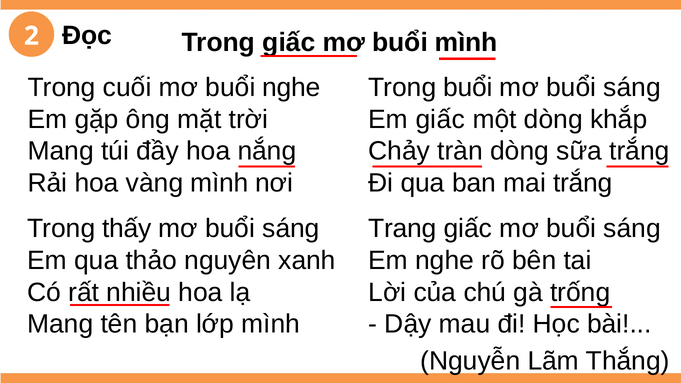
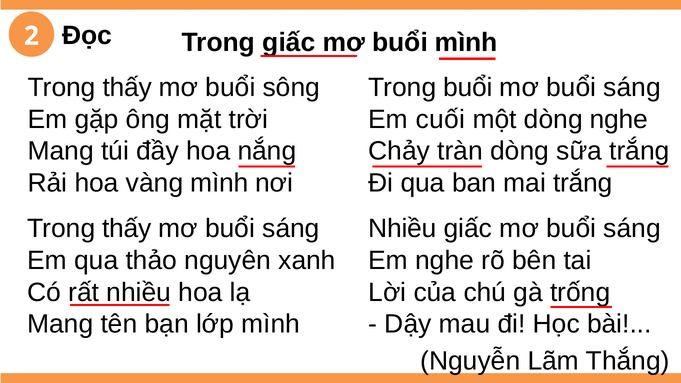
cuối: cuối -> thấy (127, 88)
buổi nghe: nghe -> sông (291, 88)
Em giấc: giấc -> cuối (440, 119)
dòng khắp: khắp -> nghe (619, 119)
Trang: Trang -> Nhiều (403, 229)
